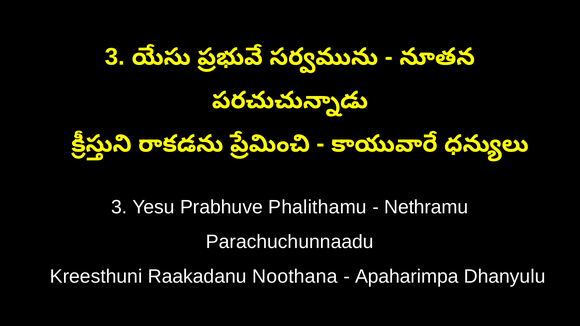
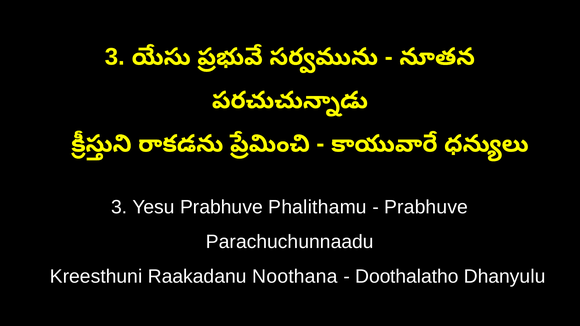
Nethramu: Nethramu -> Prabhuve (426, 207)
Apaharimpa: Apaharimpa -> Doothalatho (407, 277)
